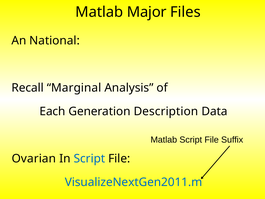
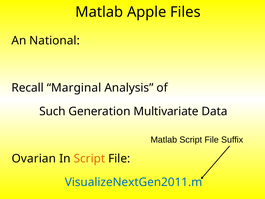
Major: Major -> Apple (147, 12)
Each: Each -> Such (53, 111)
Description: Description -> Multivariate (166, 111)
Script colour: blue -> orange (89, 158)
